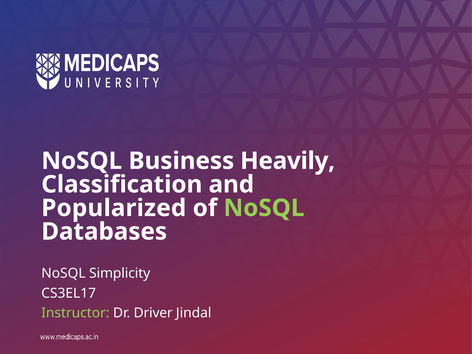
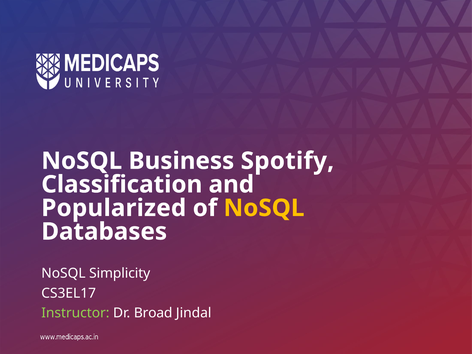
Heavily: Heavily -> Spotify (287, 161)
NoSQL colour: light green -> yellow (264, 208)
Driver: Driver -> Broad (153, 313)
